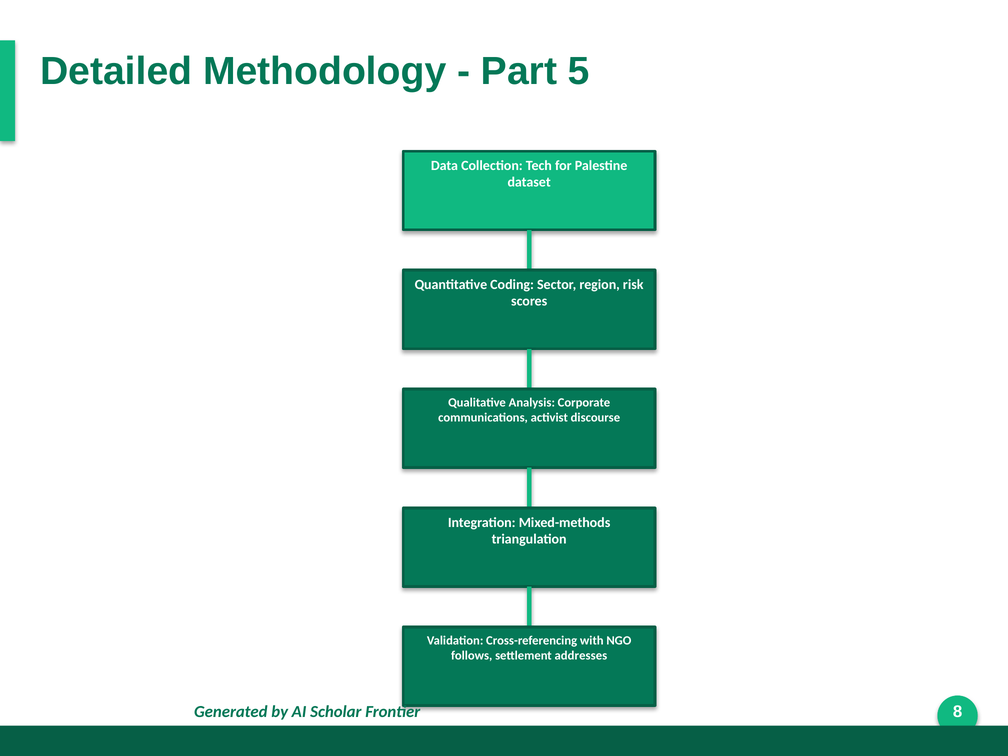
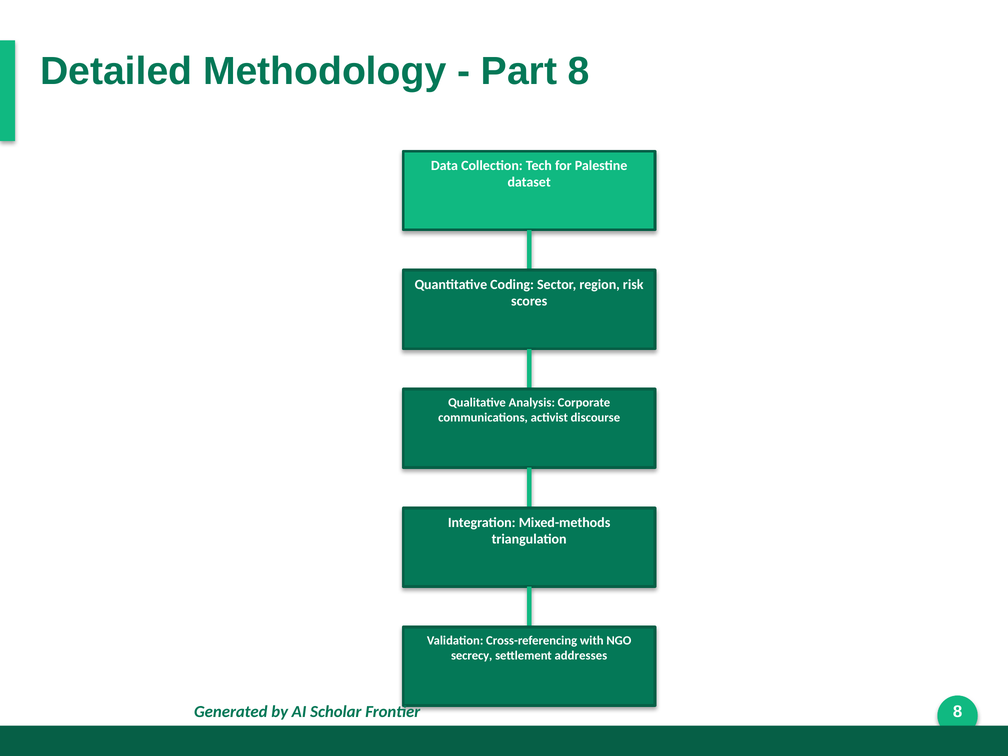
Part 5: 5 -> 8 (579, 72)
follows: follows -> secrecy (472, 656)
